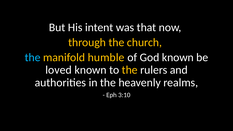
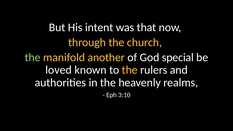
the colour: light blue -> light green (33, 57)
humble: humble -> another (106, 57)
God known: known -> special (178, 57)
